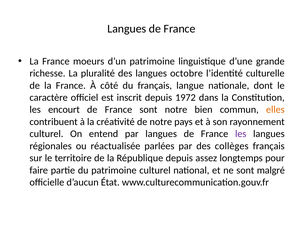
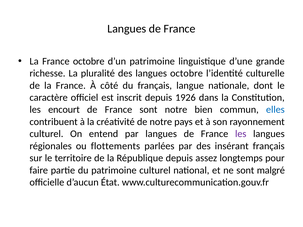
France moeurs: moeurs -> octobre (89, 61)
1972: 1972 -> 1926 (185, 98)
elles colour: orange -> blue (275, 110)
réactualisée: réactualisée -> flottements (115, 146)
collèges: collèges -> insérant (232, 146)
